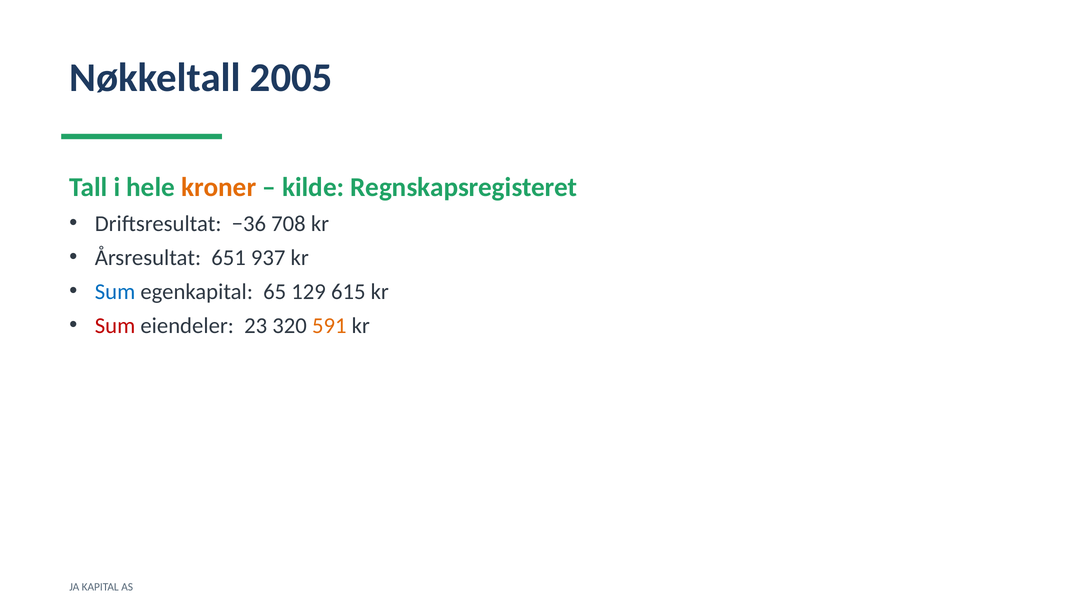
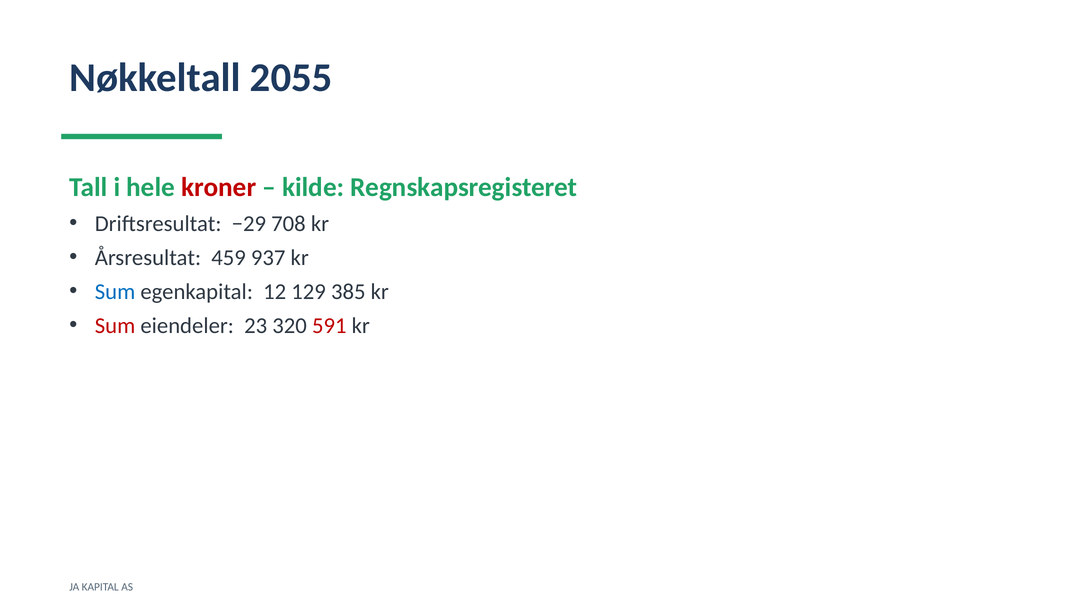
2005: 2005 -> 2055 (291, 78)
kroner colour: orange -> red (219, 187)
−36: −36 -> −29 (249, 224)
651: 651 -> 459 (229, 258)
65: 65 -> 12 (275, 292)
615: 615 -> 385 (348, 292)
591 colour: orange -> red (329, 326)
